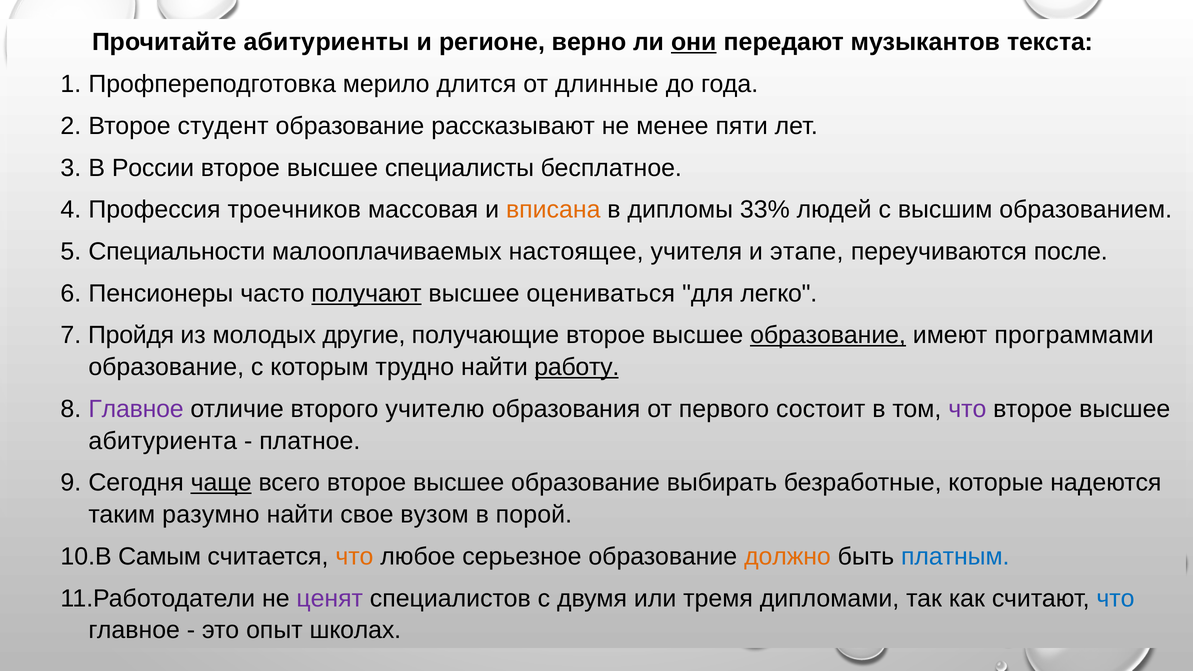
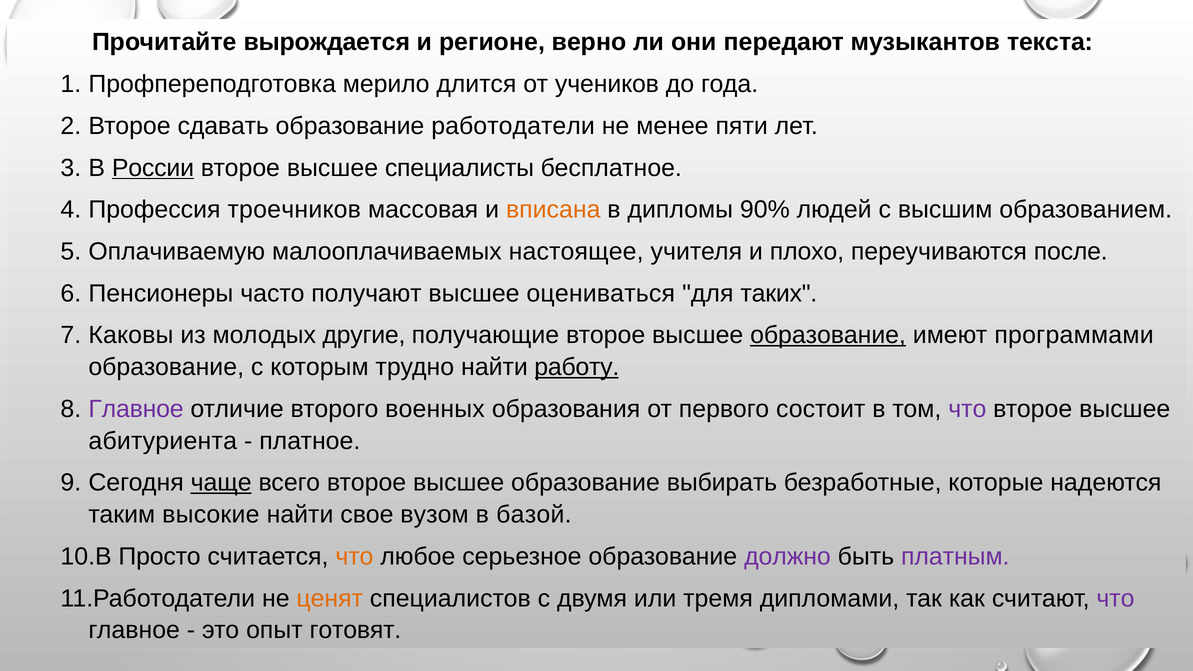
абитуриенты: абитуриенты -> вырождается (327, 42)
они underline: present -> none (694, 42)
длинные: длинные -> учеников (607, 84)
студент: студент -> сдавать (223, 126)
рассказывают: рассказывают -> работодатели (513, 126)
России underline: none -> present (153, 168)
33%: 33% -> 90% (765, 210)
Специальности: Специальности -> Оплачиваемую (177, 252)
этапе: этапе -> плохо (807, 252)
получают underline: present -> none (366, 293)
легко: легко -> таких (779, 293)
Пройдя: Пройдя -> Каковы (131, 335)
учителю: учителю -> военных (435, 409)
разумно: разумно -> высокие (211, 515)
порой: порой -> базой (534, 515)
Самым: Самым -> Просто (160, 557)
должно colour: orange -> purple (787, 557)
платным colour: blue -> purple (955, 557)
ценят colour: purple -> orange (330, 598)
что colour: blue -> purple (1115, 598)
школах: школах -> готовят (355, 630)
